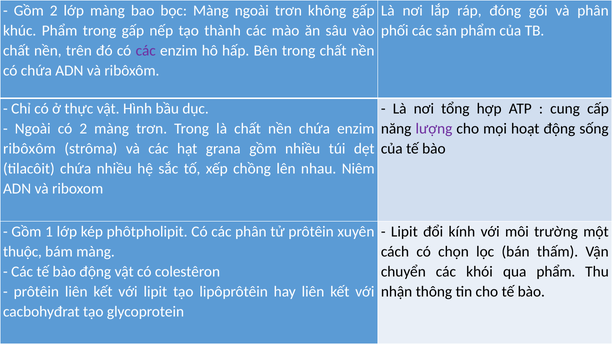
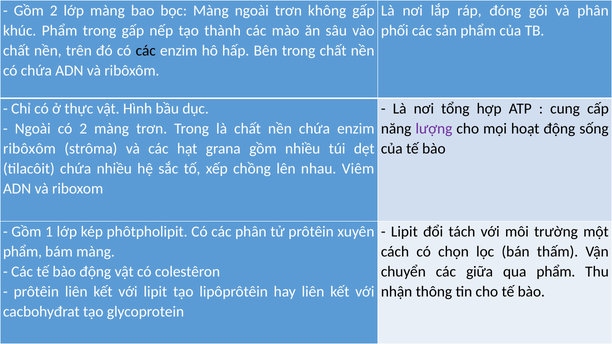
các colour: purple -> black (146, 51)
Niêm: Niêm -> Viêm (358, 169)
kính: kính -> tách (462, 232)
thuộc: thuộc -> phẩm (22, 252)
khói: khói -> giữa (480, 272)
